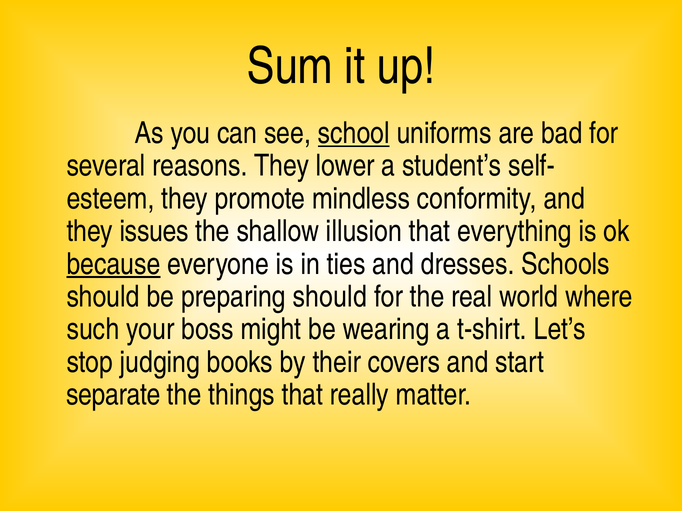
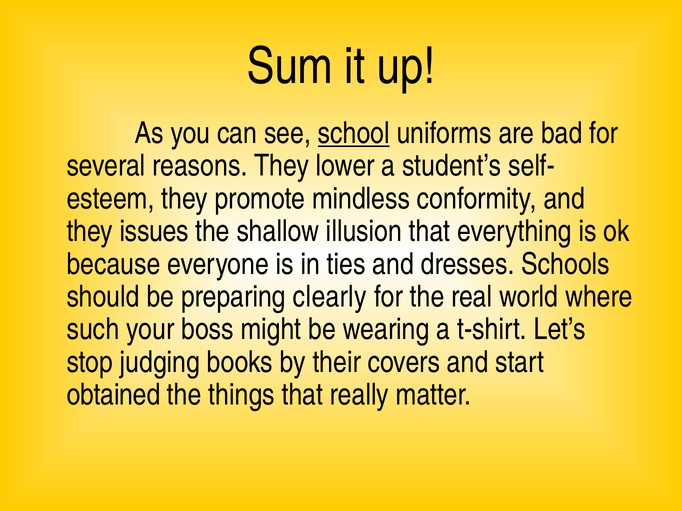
because underline: present -> none (113, 264)
preparing should: should -> clearly (330, 297)
separate: separate -> obtained (113, 395)
